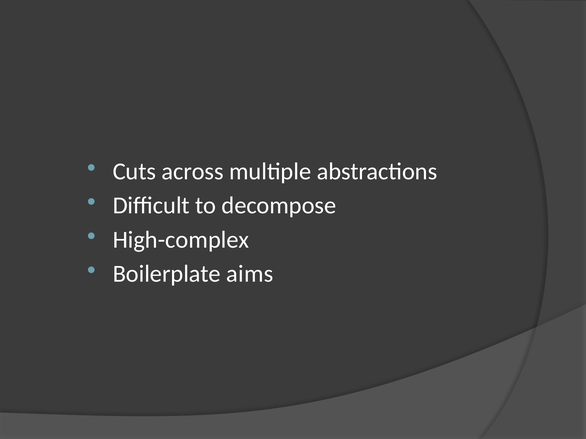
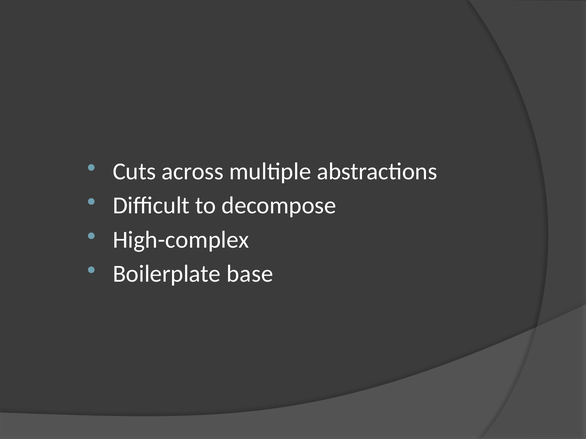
aims: aims -> base (250, 274)
